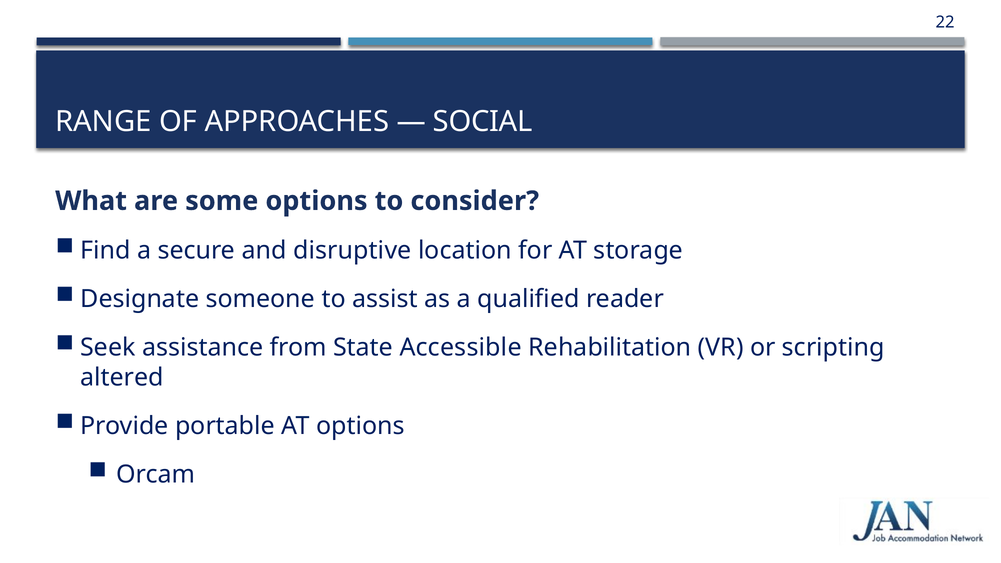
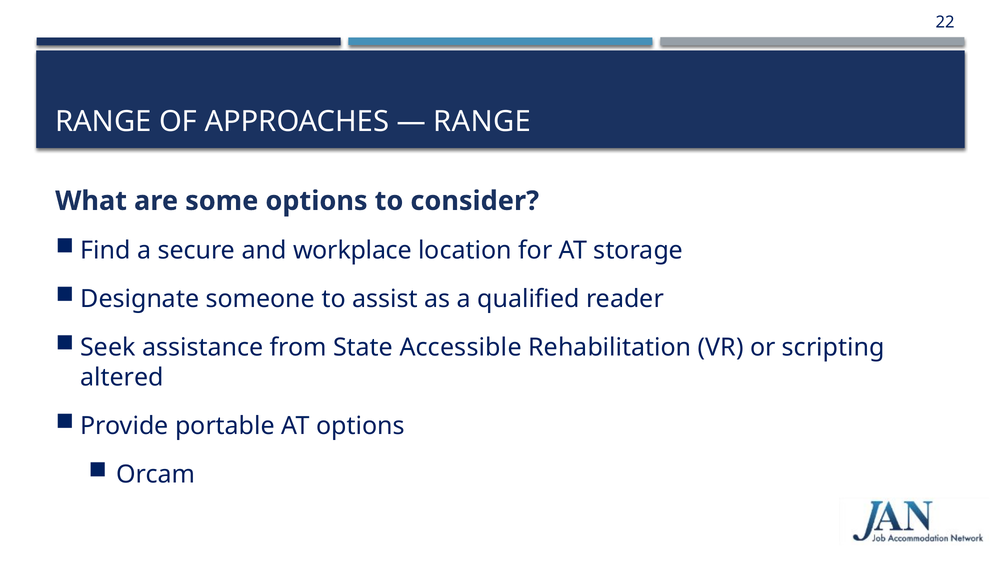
SOCIAL: SOCIAL -> RANGE (482, 122)
disruptive: disruptive -> workplace (352, 251)
